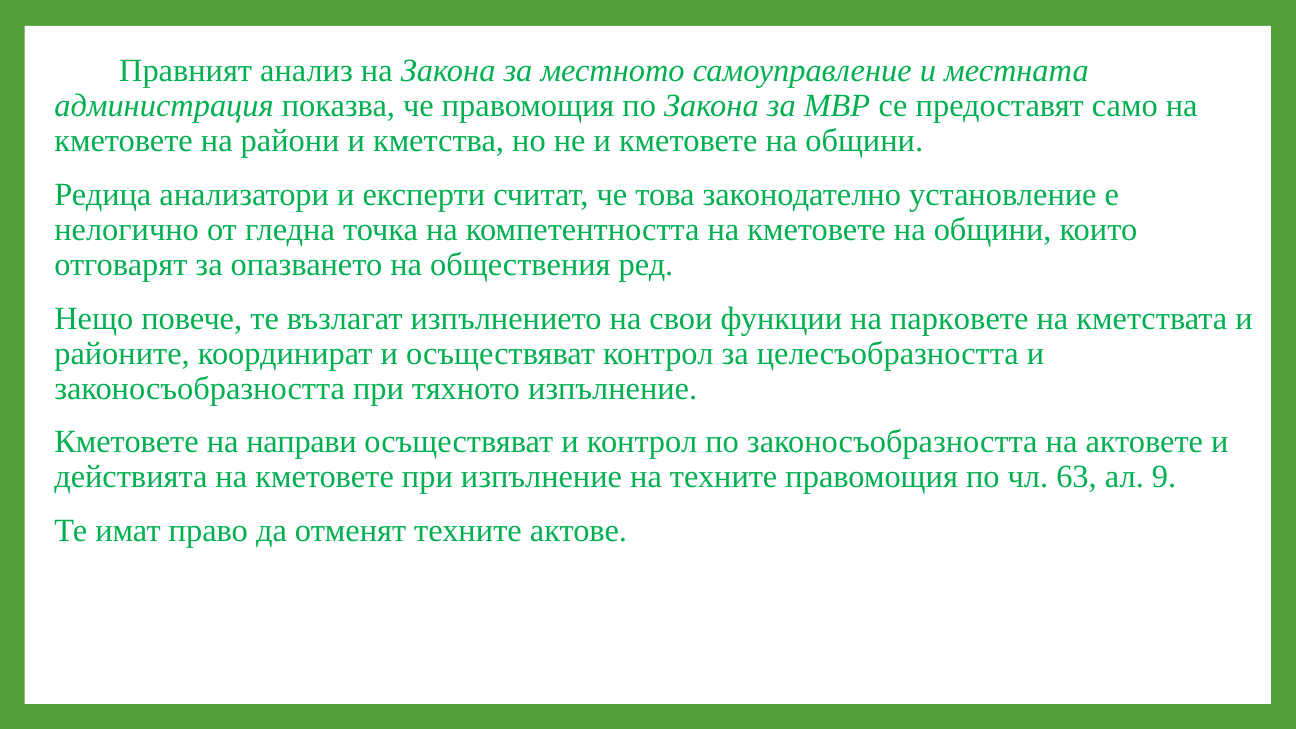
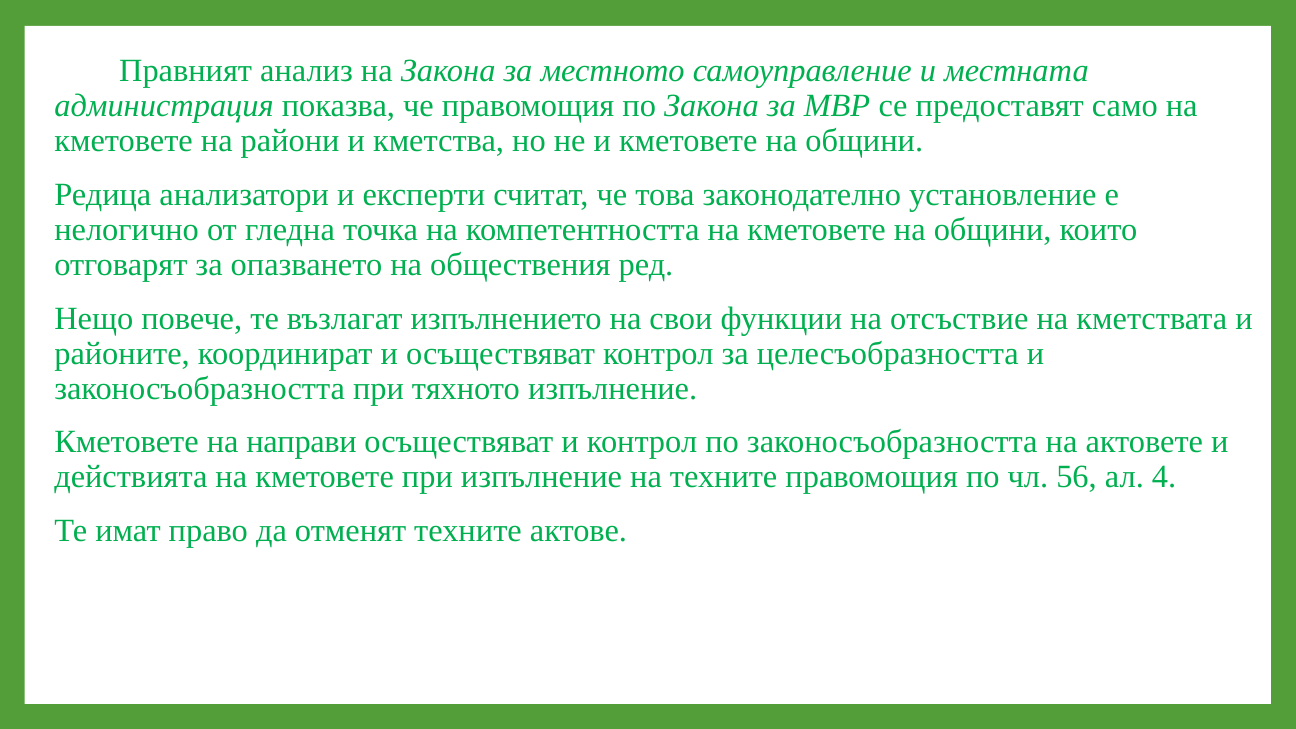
парковете: парковете -> отсъствие (959, 318)
63: 63 -> 56 (1077, 477)
9: 9 -> 4 (1164, 477)
